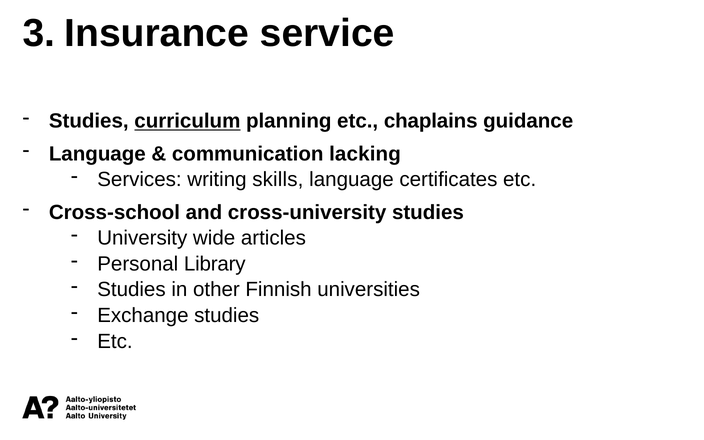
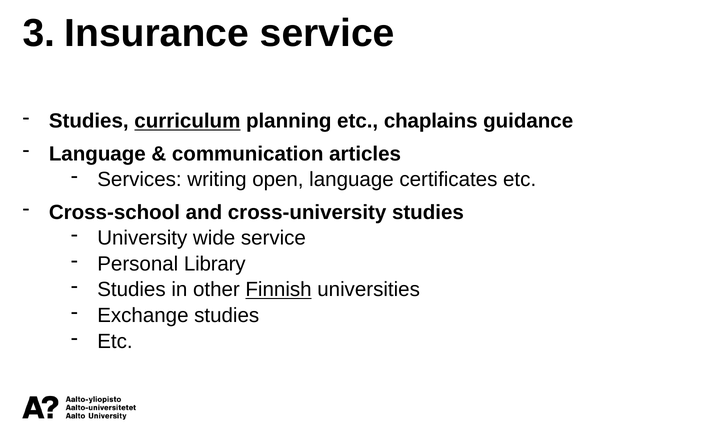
lacking: lacking -> articles (365, 154)
skills: skills -> open (278, 179)
wide articles: articles -> service (273, 238)
Finnish underline: none -> present (279, 290)
